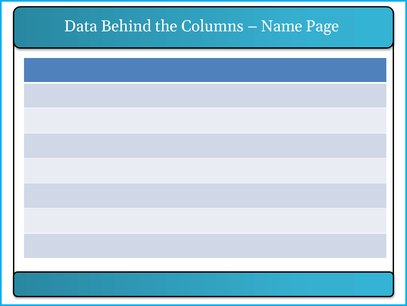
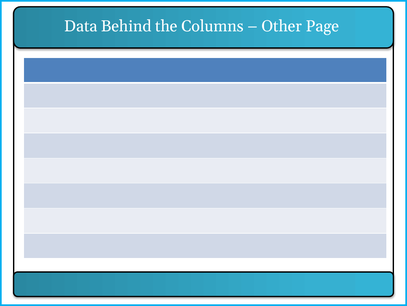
Name: Name -> Other (282, 26)
